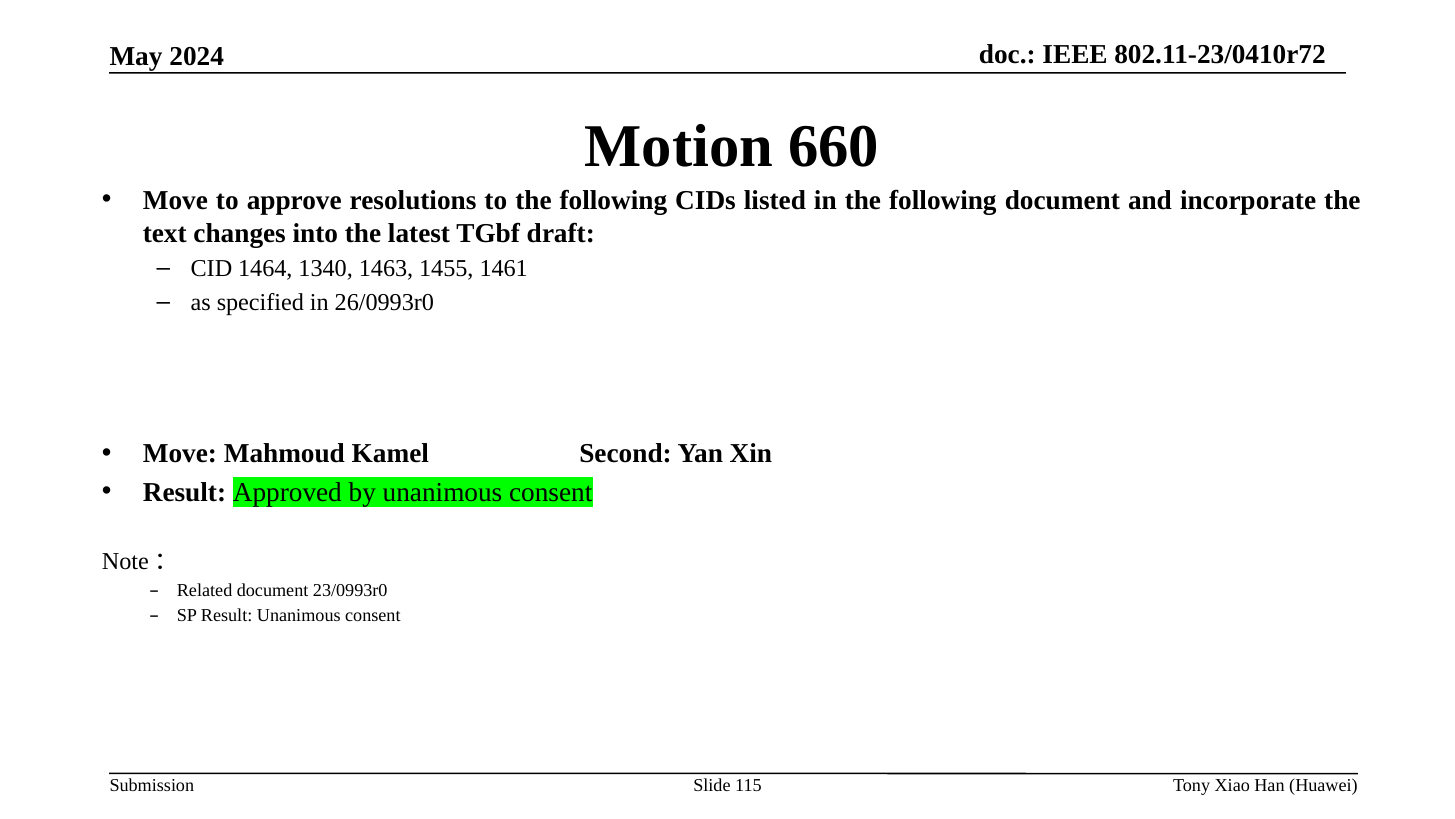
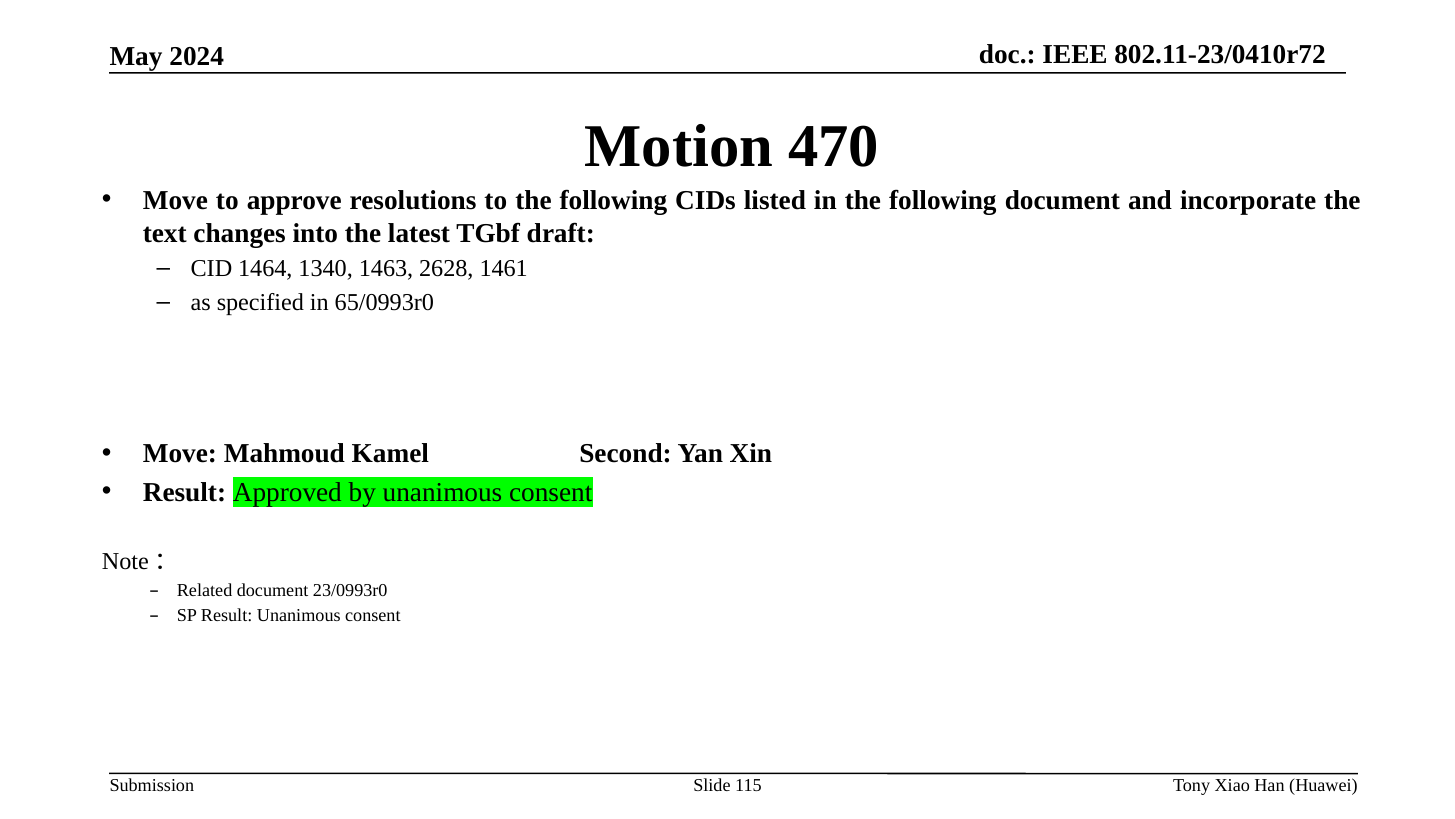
660: 660 -> 470 (834, 146)
1455: 1455 -> 2628 (446, 268)
26/0993r0: 26/0993r0 -> 65/0993r0 (384, 302)
